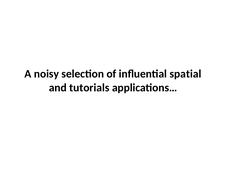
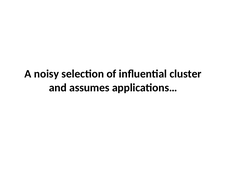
spatial: spatial -> cluster (186, 74)
tutorials: tutorials -> assumes (89, 88)
